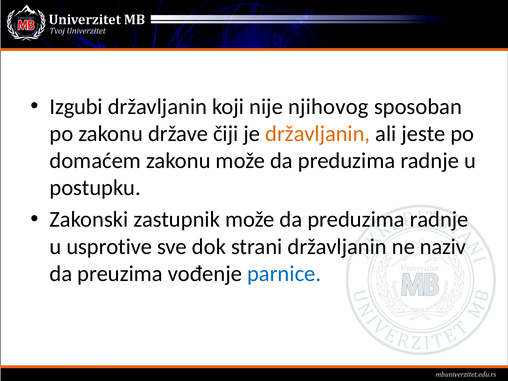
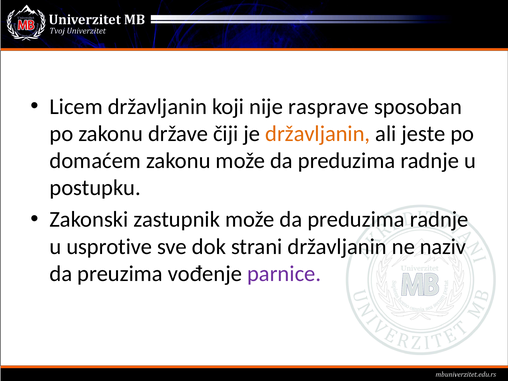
Izgubi: Izgubi -> Licem (76, 107)
njihovog: njihovog -> rasprave (328, 107)
parnice colour: blue -> purple (284, 274)
